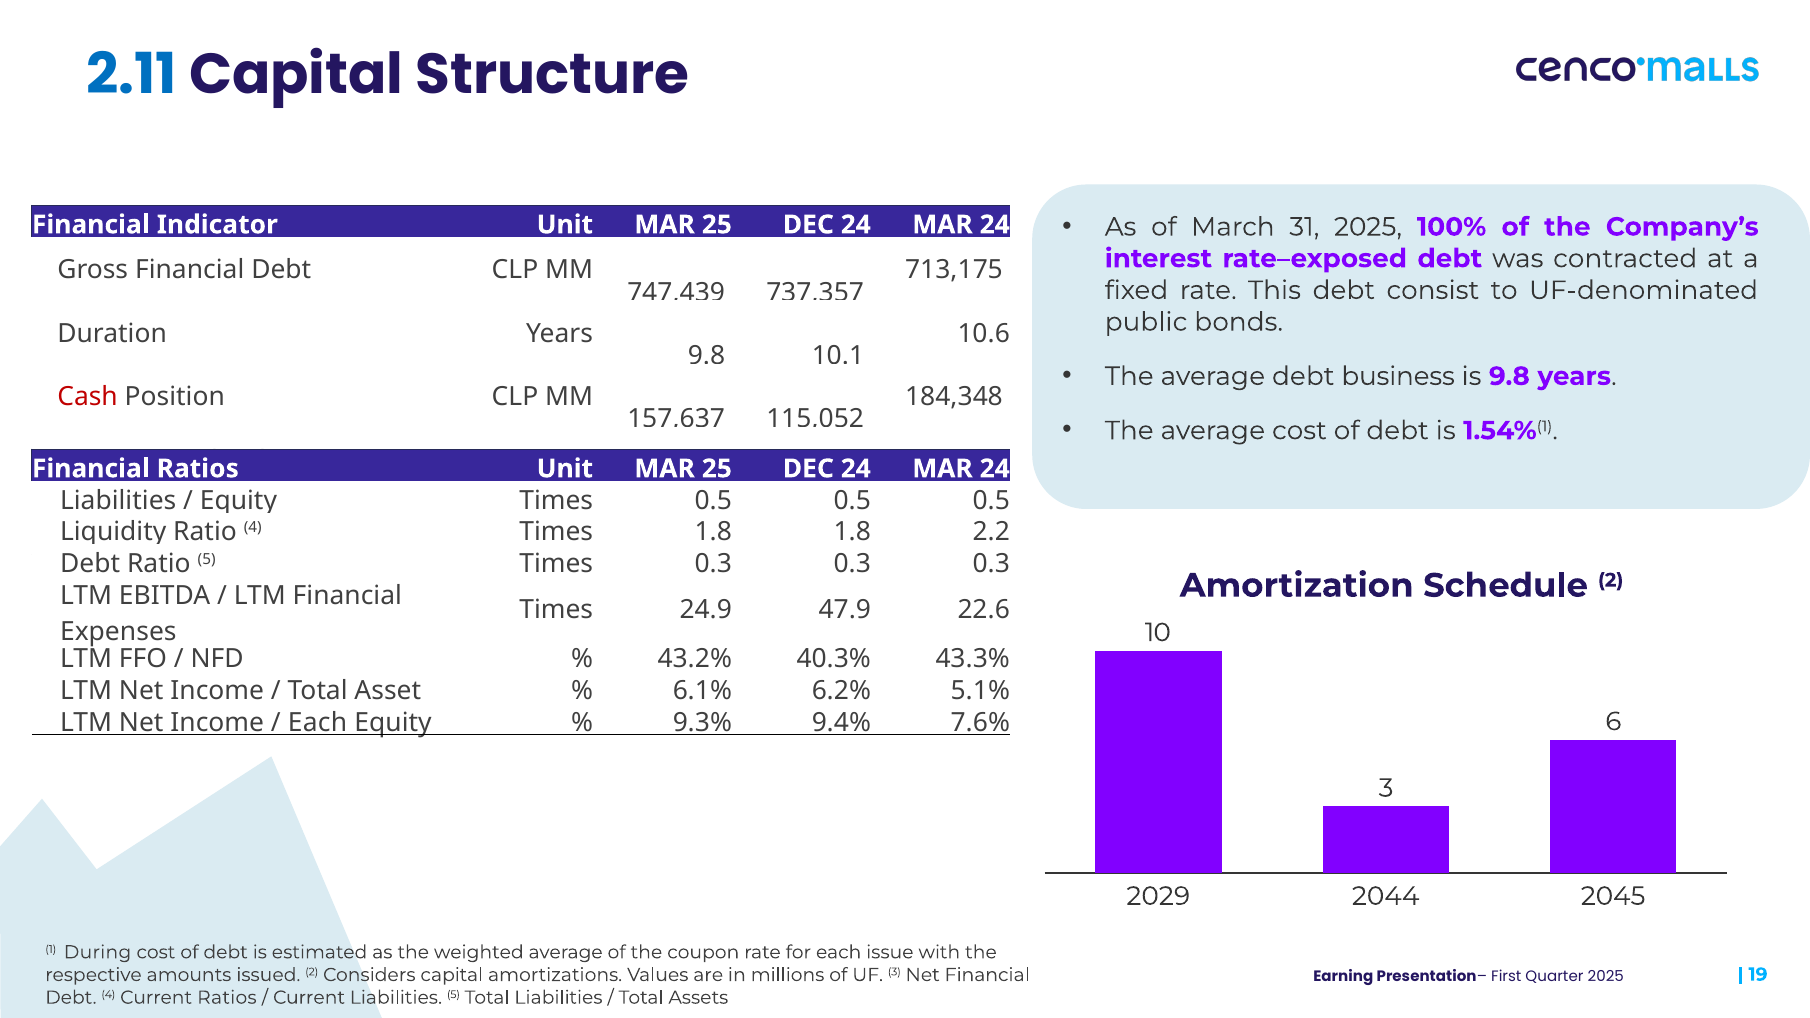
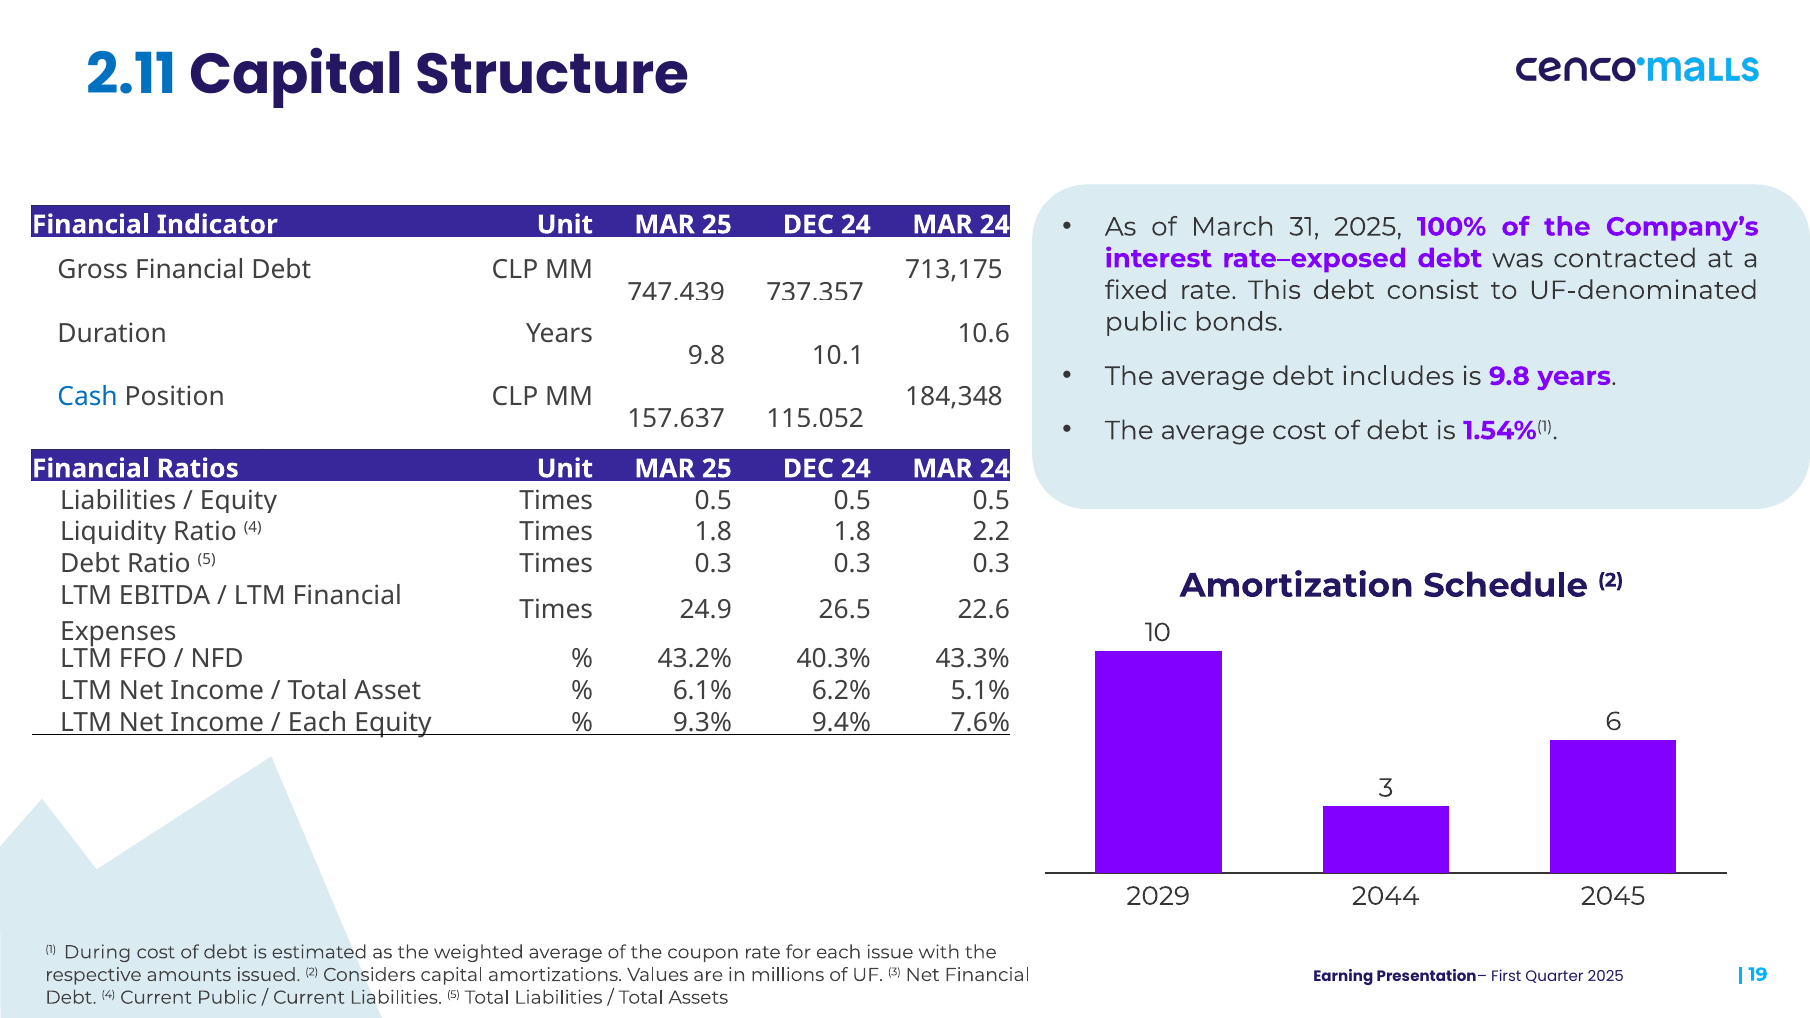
business: business -> includes (1398, 376)
Cash colour: red -> blue (88, 397)
47.9: 47.9 -> 26.5 (845, 609)
Current Ratios: Ratios -> Public (227, 998)
